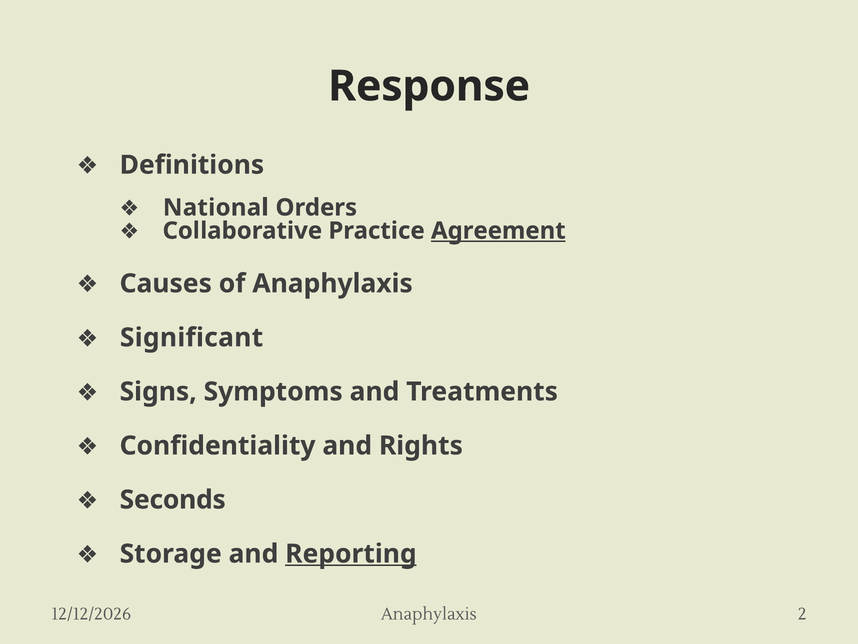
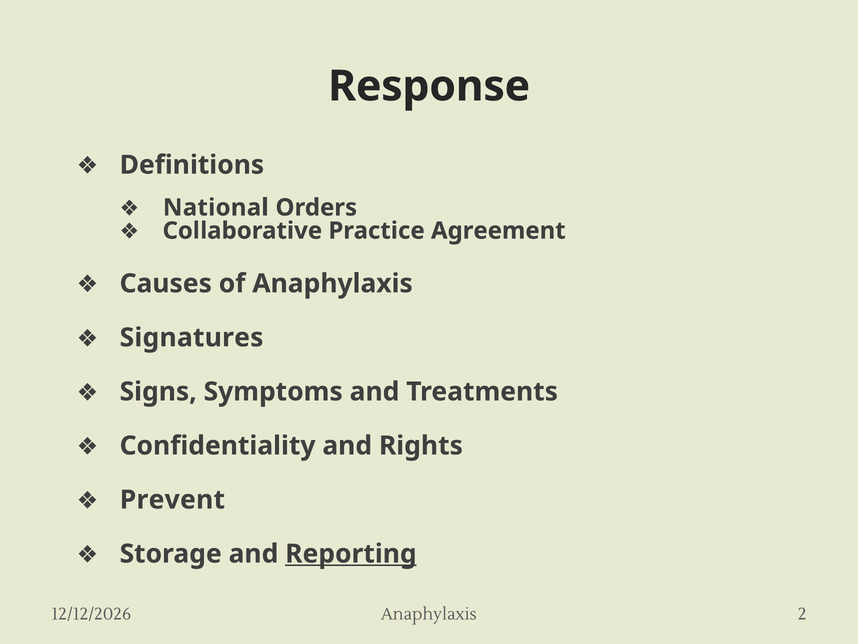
Agreement underline: present -> none (498, 231)
Significant: Significant -> Signatures (192, 337)
Seconds: Seconds -> Prevent (172, 499)
